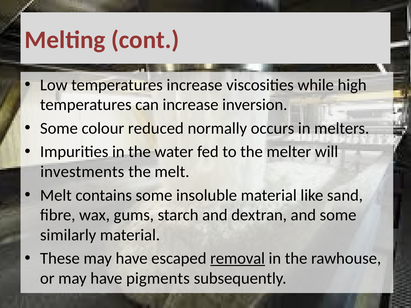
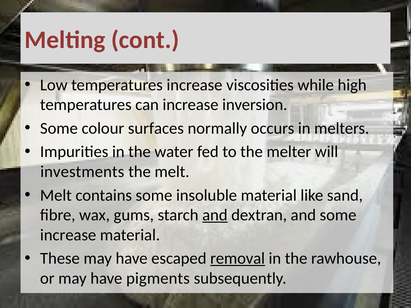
reduced: reduced -> surfaces (156, 128)
and underline: none -> present (215, 215)
similarly: similarly -> increase (68, 235)
